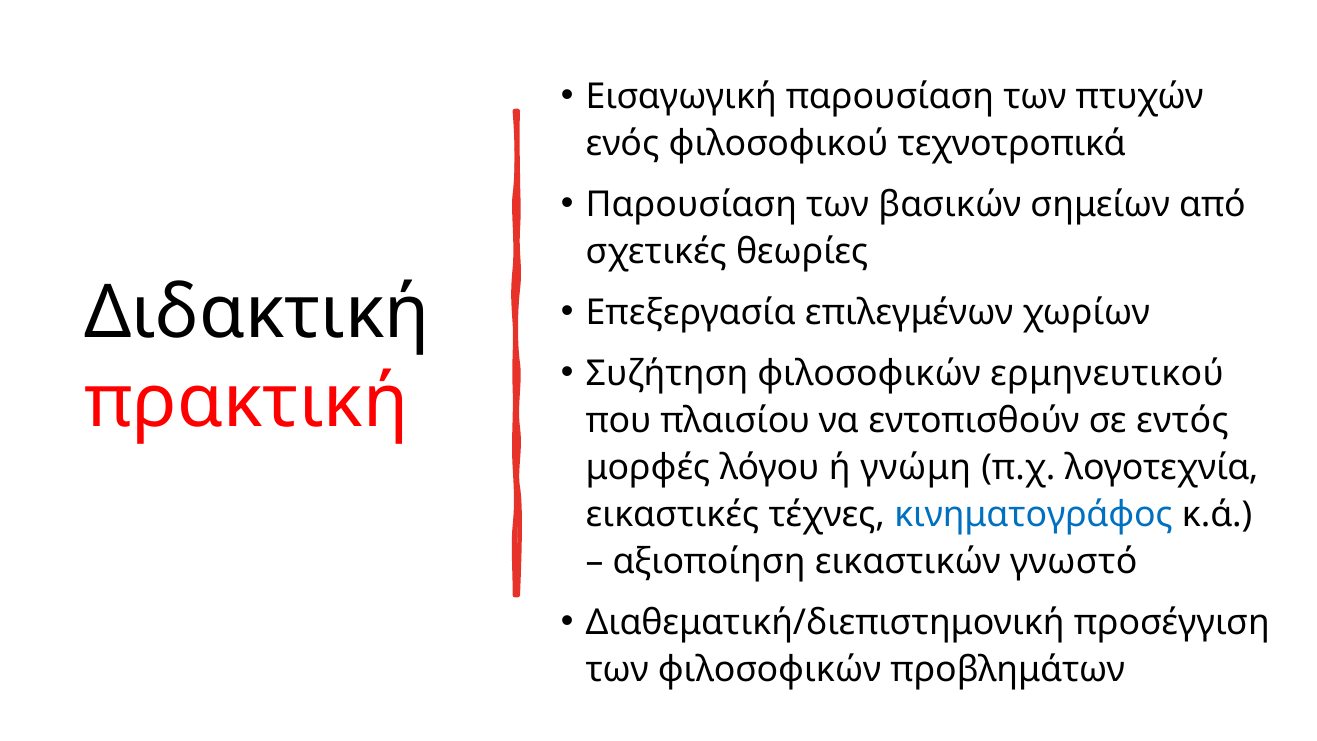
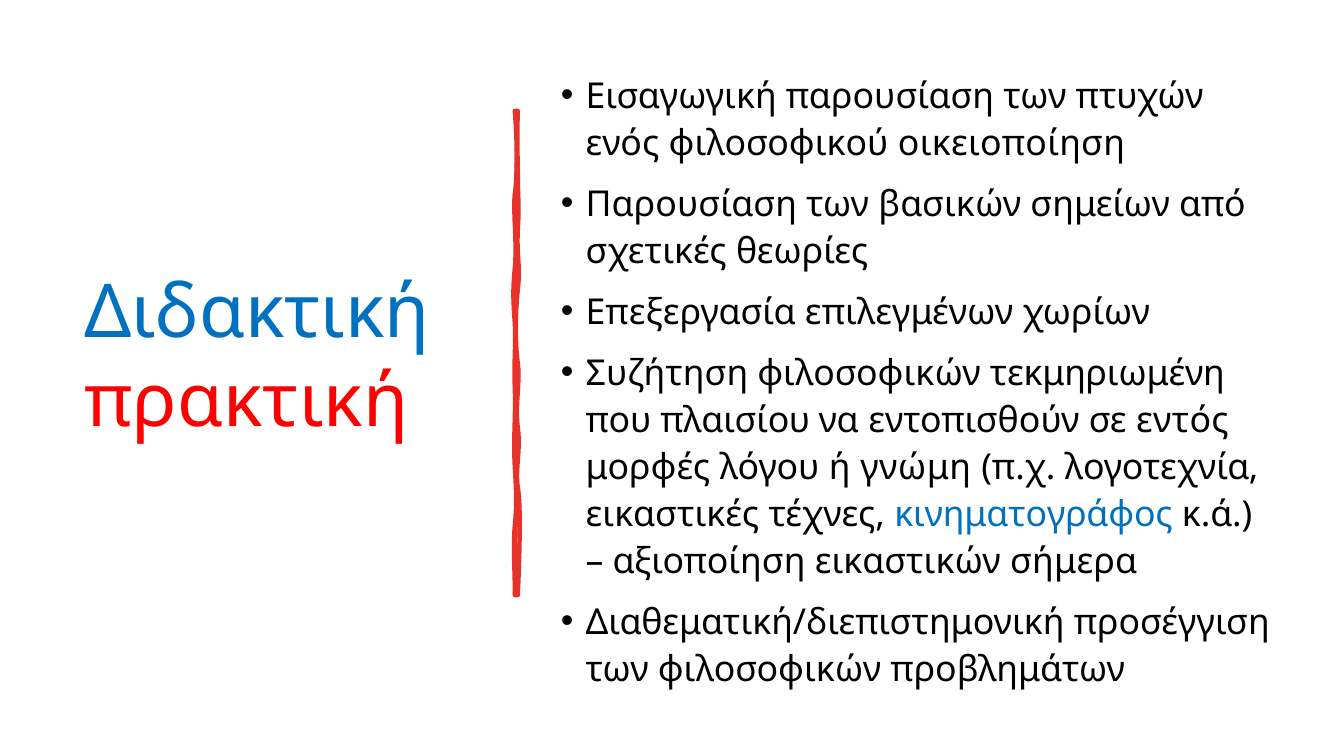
τεχνοτροπικά: τεχνοτροπικά -> οικειοποίηση (1011, 144)
Διδακτική colour: black -> blue (257, 313)
ερμηνευτικού: ερμηνευτικού -> τεκμηριωμένη (1107, 373)
γνωστό: γνωστό -> σήμερα (1074, 562)
